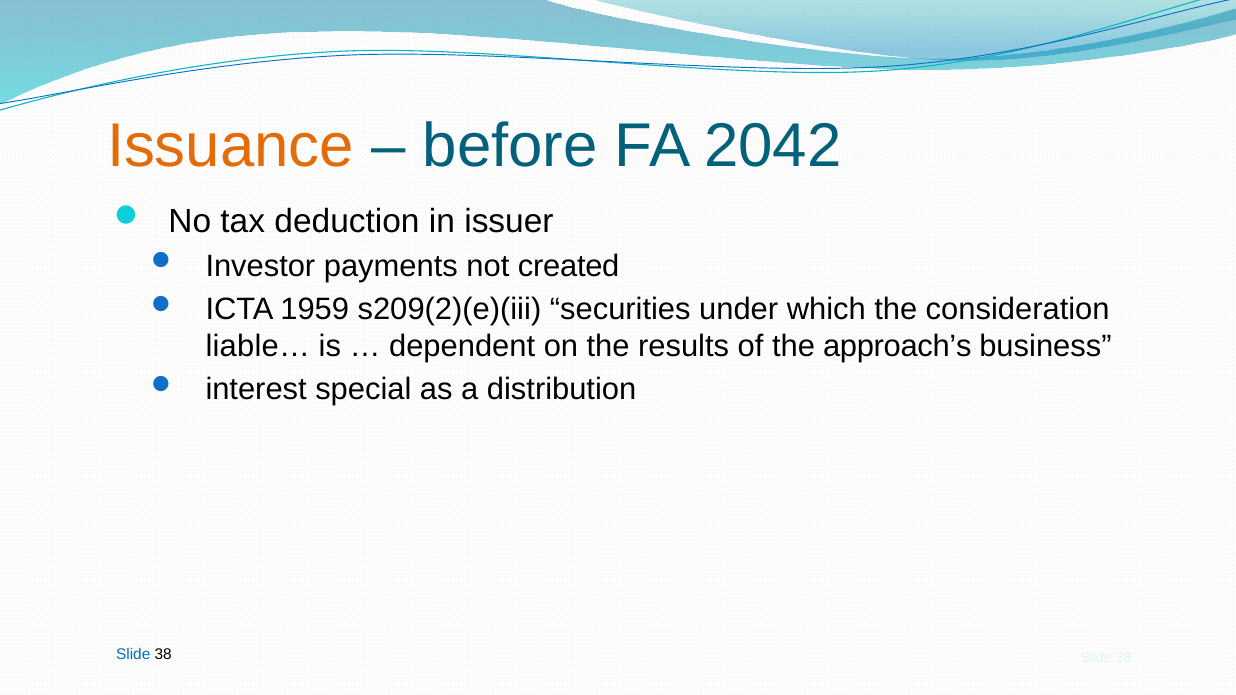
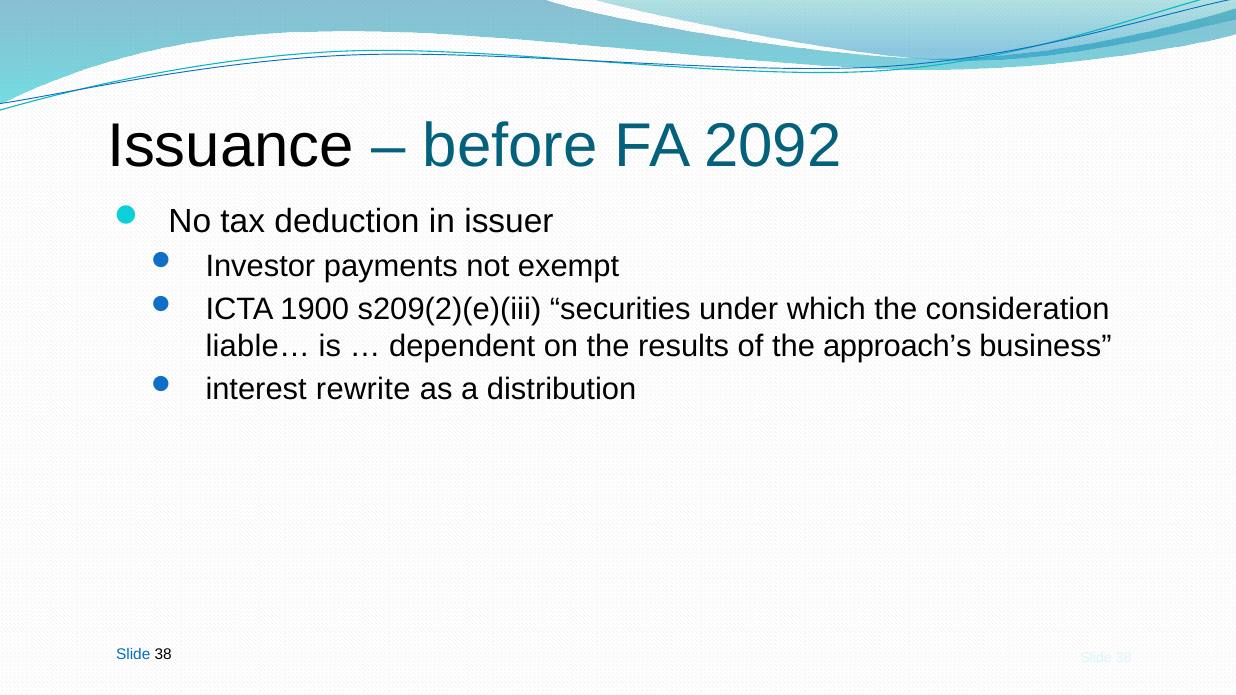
Issuance colour: orange -> black (231, 146)
2042: 2042 -> 2092 (773, 146)
created: created -> exempt (569, 266)
1959: 1959 -> 1900 (315, 309)
special: special -> rewrite (363, 389)
